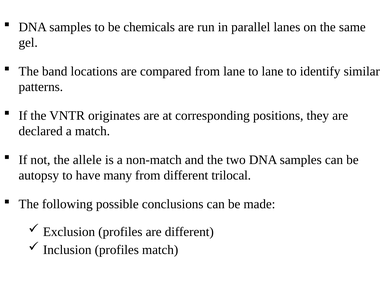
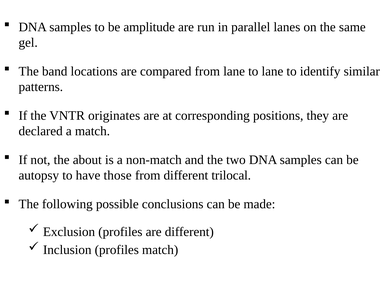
chemicals: chemicals -> amplitude (149, 27)
allele: allele -> about (87, 160)
many: many -> those (118, 176)
